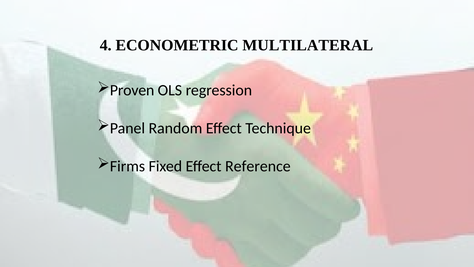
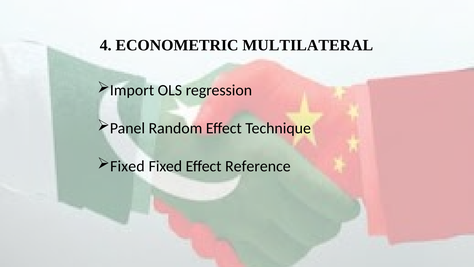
Proven: Proven -> Import (132, 90)
Firms: Firms -> Fixed (127, 166)
